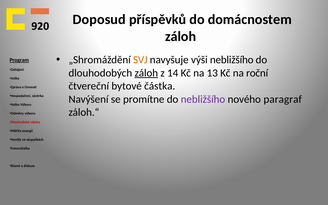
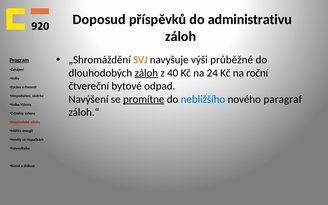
domácnostem: domácnostem -> administrativu (250, 19)
výši nebližšího: nebližšího -> průběžné (232, 60)
14: 14 -> 40 (173, 73)
13: 13 -> 24 (212, 73)
částka: částka -> odpad (160, 86)
promítne underline: none -> present (144, 99)
nebližšího colour: purple -> blue (203, 99)
